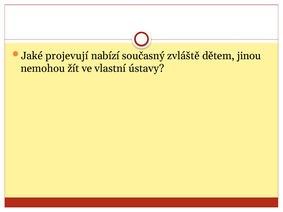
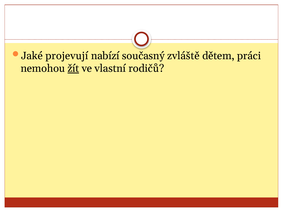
jinou: jinou -> práci (249, 56)
žít underline: none -> present (73, 69)
ústavy: ústavy -> rodičů (146, 69)
